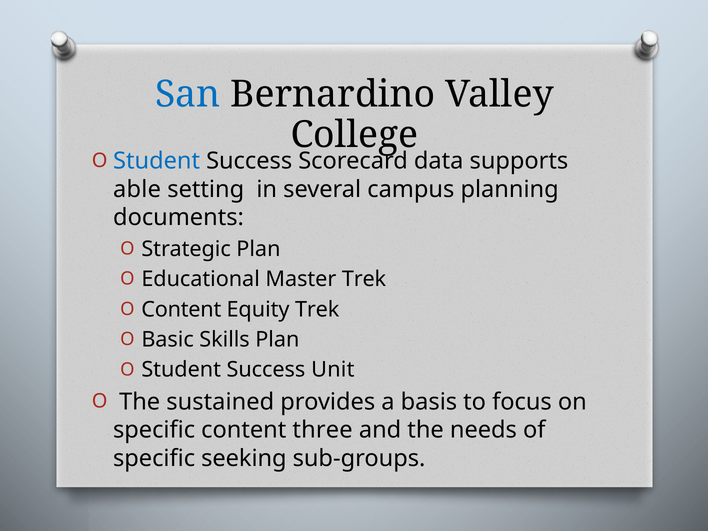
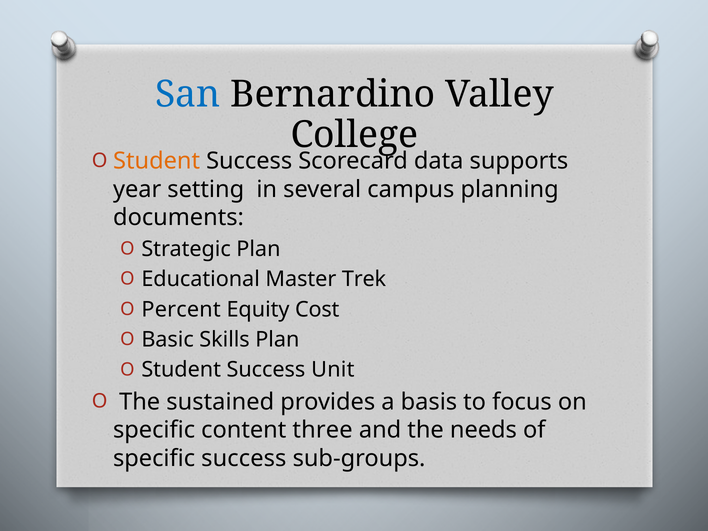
Student colour: blue -> orange (157, 161)
able: able -> year (137, 189)
Content: Content -> Percent (181, 309)
Equity Trek: Trek -> Cost (317, 309)
specific seeking: seeking -> success (244, 458)
